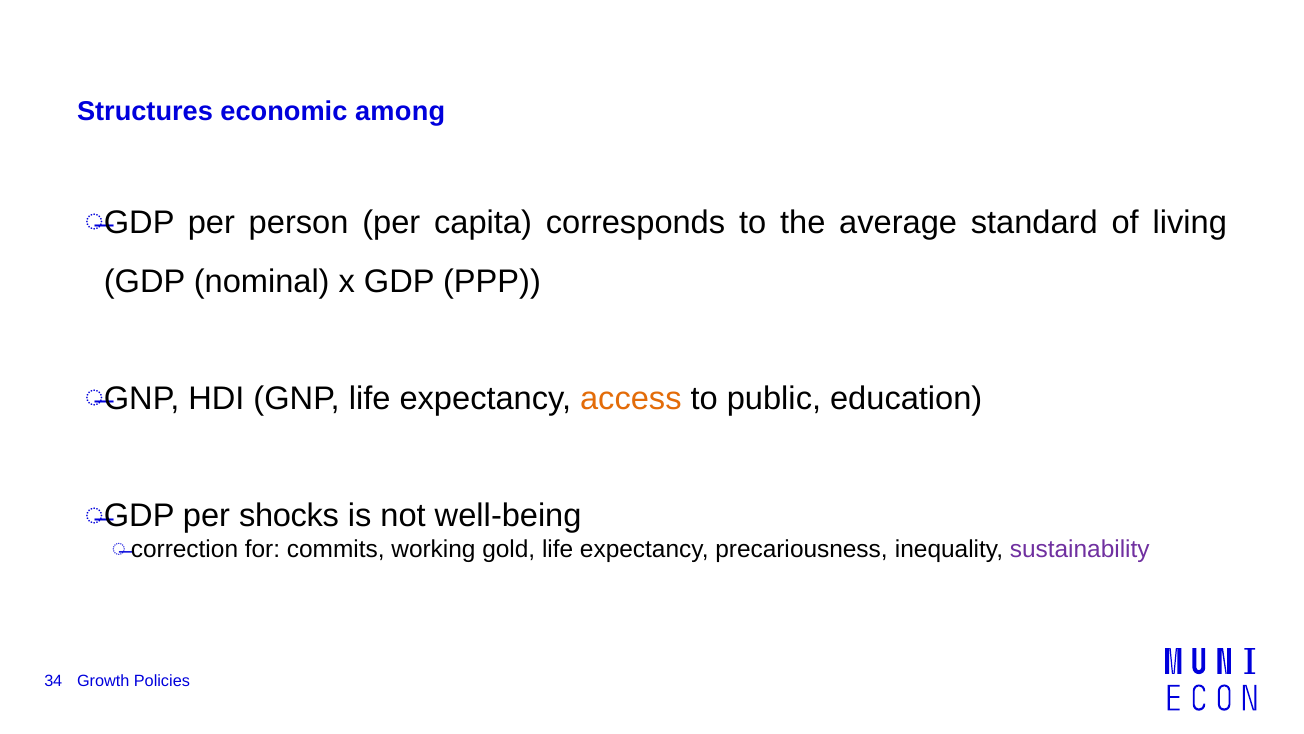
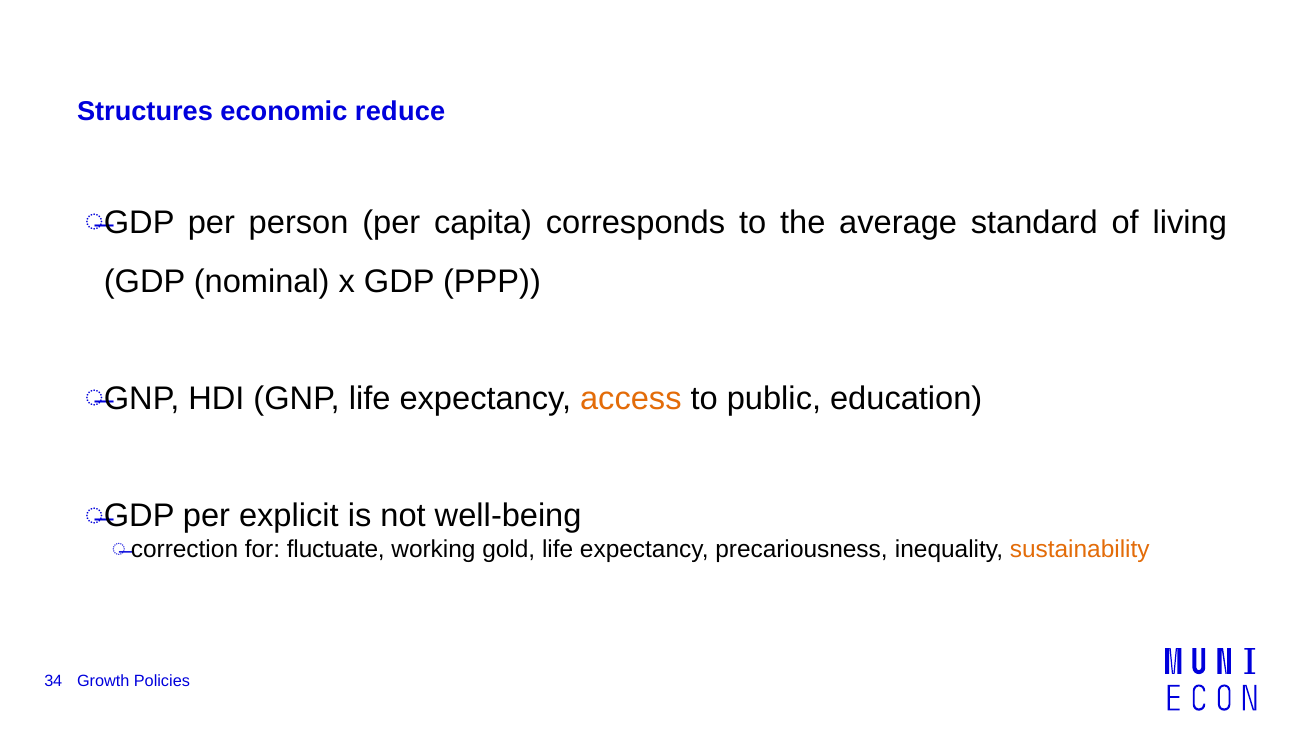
among: among -> reduce (400, 112)
shocks: shocks -> explicit (289, 516)
commits: commits -> fluctuate (336, 549)
sustainability colour: purple -> orange (1080, 549)
